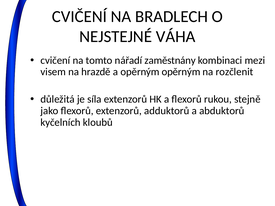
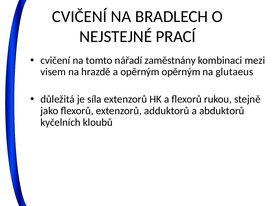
VÁHA: VÁHA -> PRACÍ (176, 37)
rozčlenit: rozčlenit -> glutaeus (234, 72)
